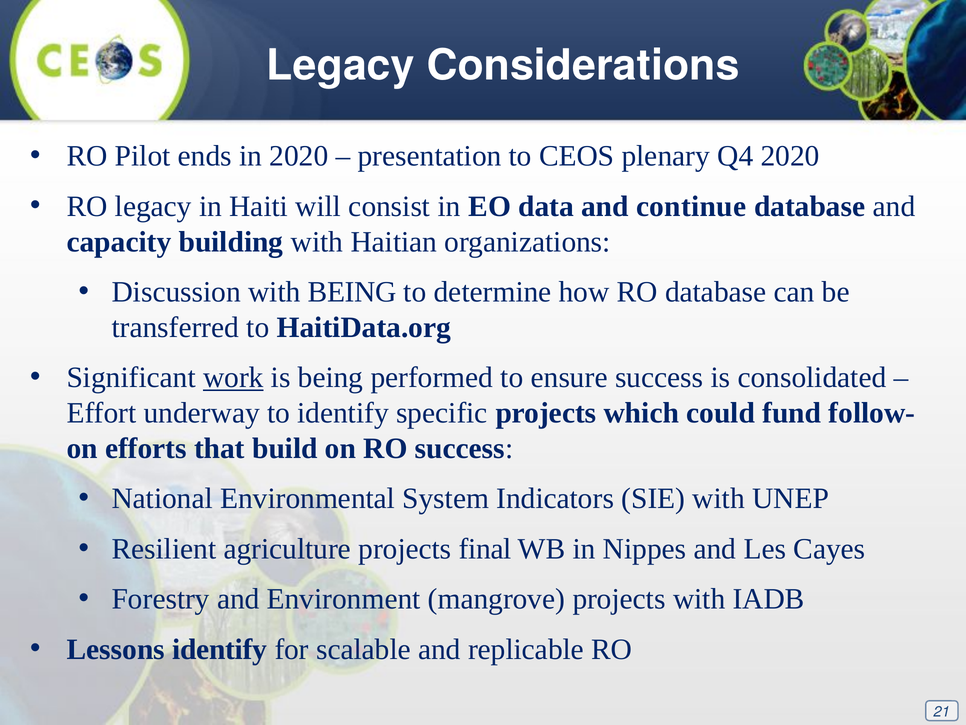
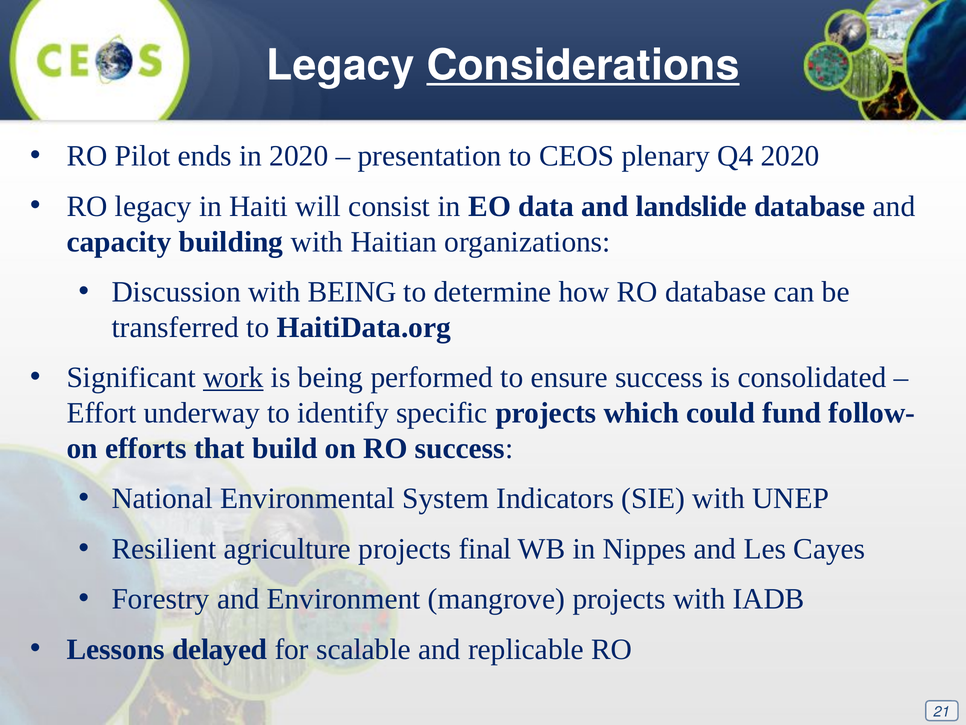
Considerations underline: none -> present (583, 66)
continue: continue -> landslide (691, 206)
Lessons identify: identify -> delayed (220, 649)
